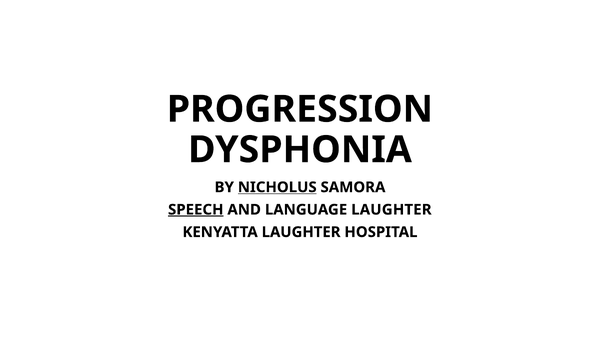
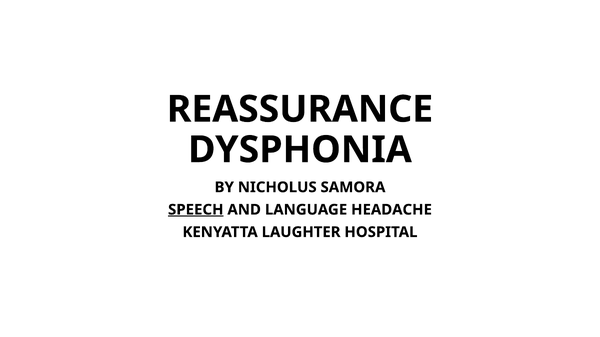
PROGRESSION: PROGRESSION -> REASSURANCE (300, 109)
NICHOLUS underline: present -> none (277, 188)
LANGUAGE LAUGHTER: LAUGHTER -> HEADACHE (392, 210)
